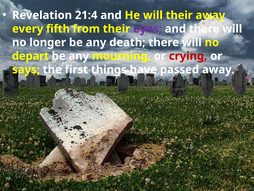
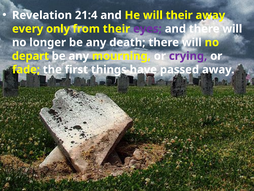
fifth: fifth -> only (58, 29)
crying colour: red -> purple (188, 56)
says: says -> fade (26, 69)
